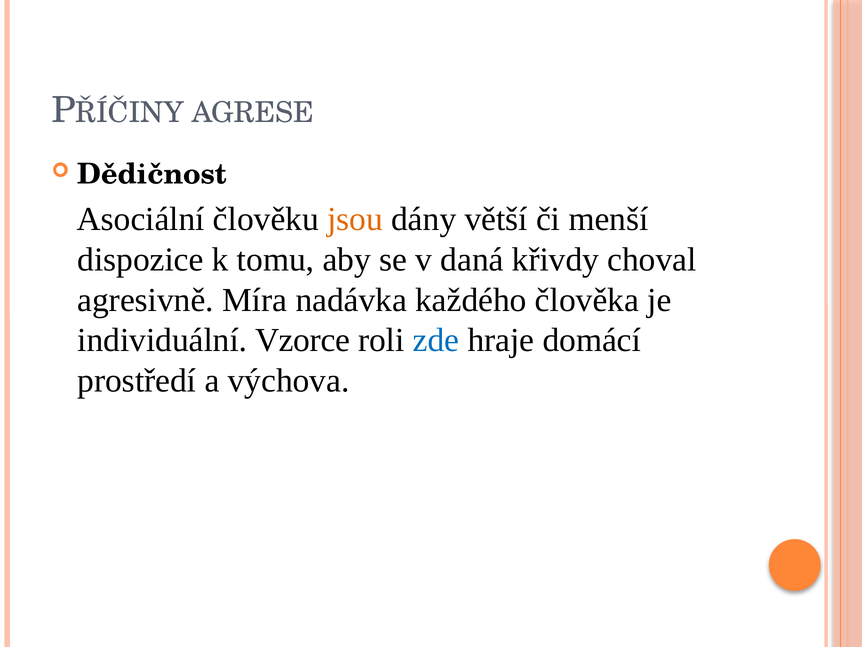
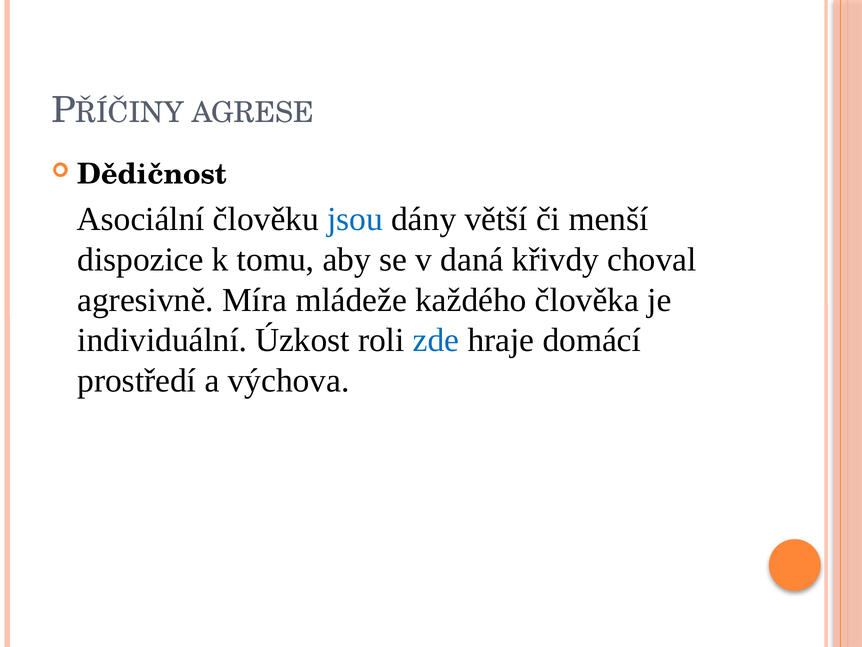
jsou colour: orange -> blue (355, 219)
nadávka: nadávka -> mládeže (351, 300)
Vzorce: Vzorce -> Úzkost (302, 340)
